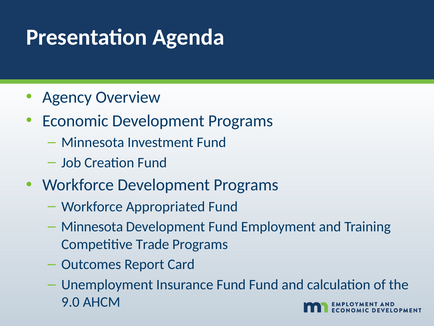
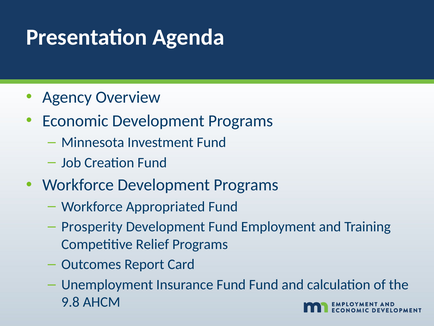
Minnesota: Minnesota -> Prosperity (92, 227)
Trade: Trade -> Relief (152, 244)
9.0: 9.0 -> 9.8 (70, 302)
